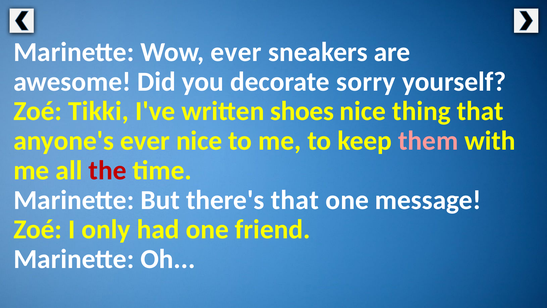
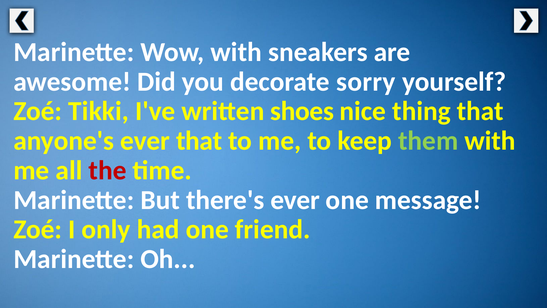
Wow ever: ever -> with (236, 52)
ever nice: nice -> that (199, 141)
them colour: pink -> light green (428, 141)
there's that: that -> ever (295, 200)
